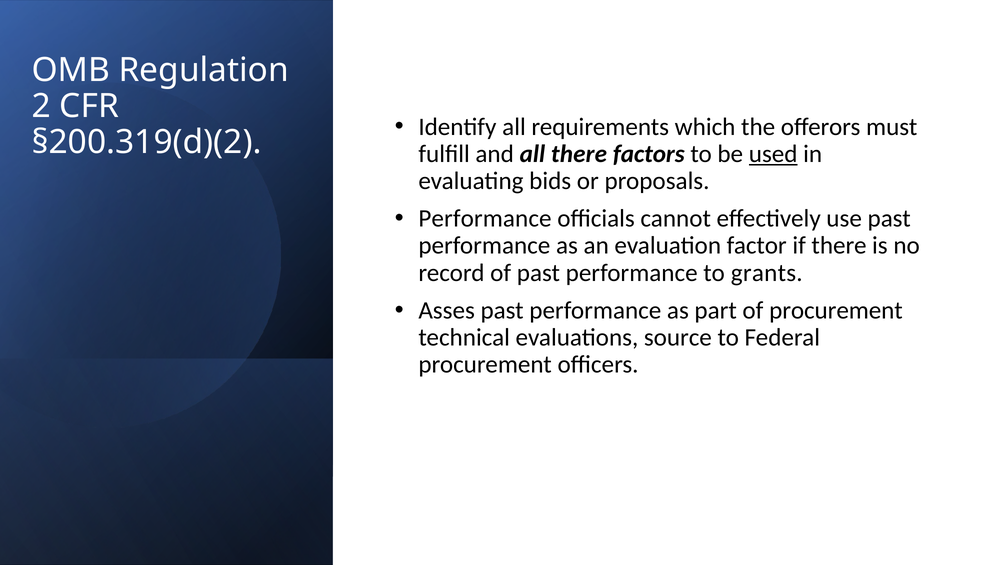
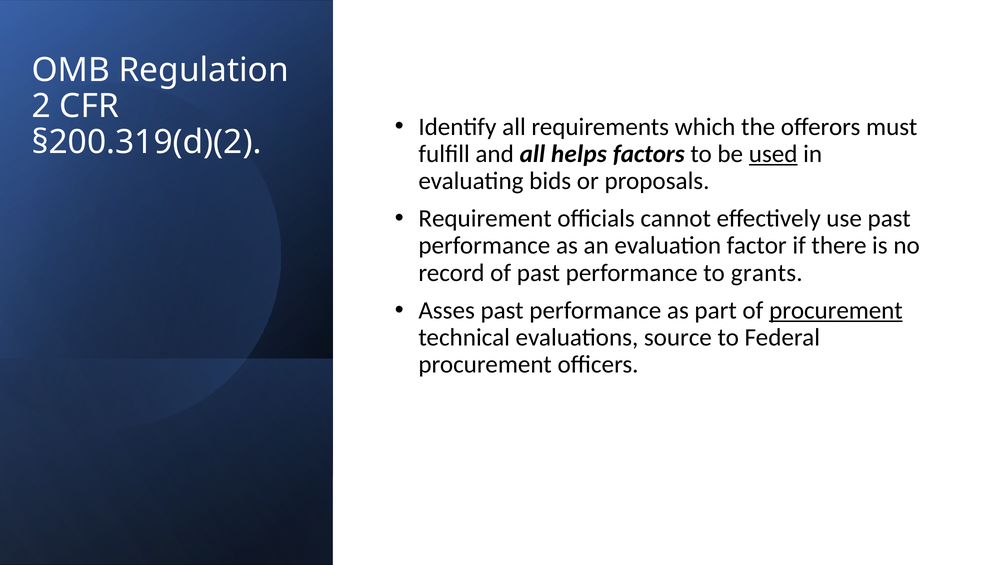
all there: there -> helps (579, 154)
Performance: Performance -> Requirement (485, 219)
procurement underline: none -> present (836, 310)
